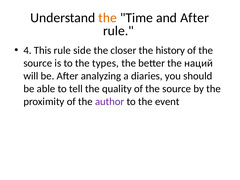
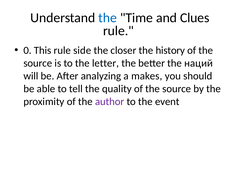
the colour: orange -> blue (108, 18)
and After: After -> Clues (195, 18)
4: 4 -> 0 (27, 50)
types: types -> letter (106, 63)
diaries: diaries -> makes (147, 76)
